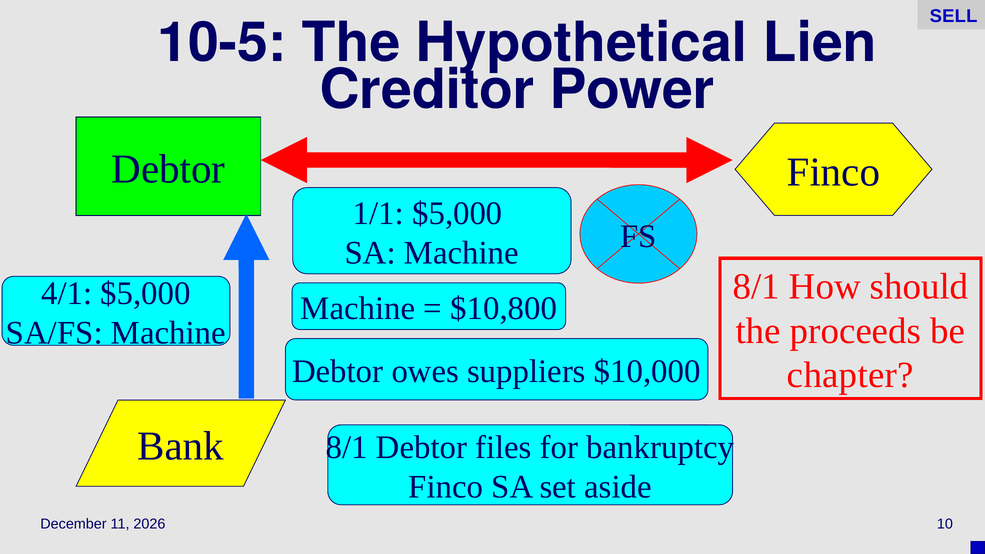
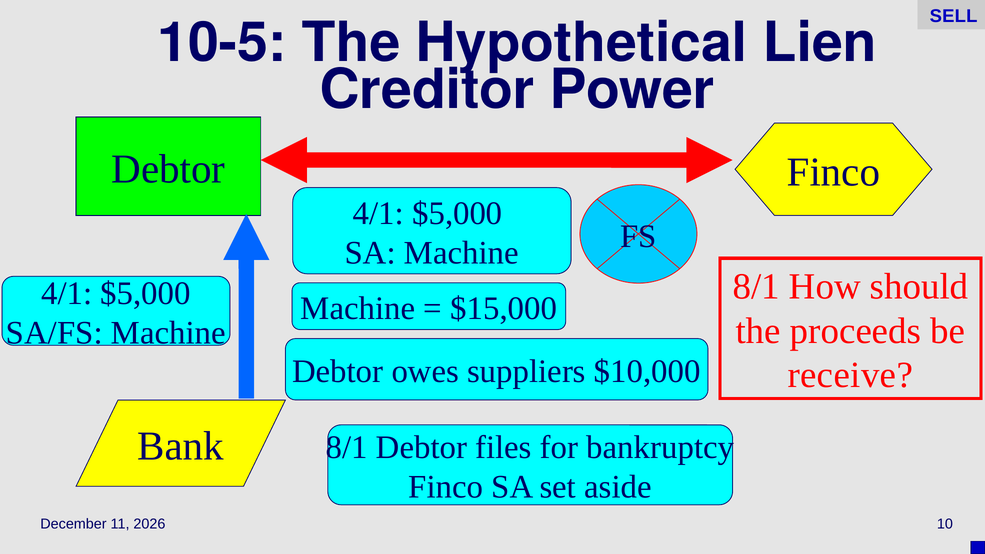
1/1: 1/1 -> 4/1 (378, 213)
$10,800: $10,800 -> $15,000 (504, 308)
chapter: chapter -> receive (850, 375)
